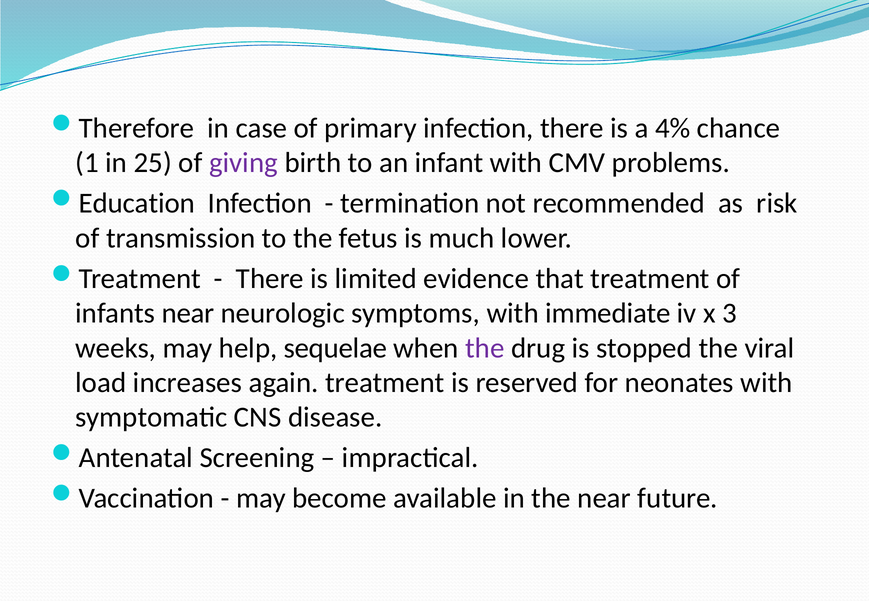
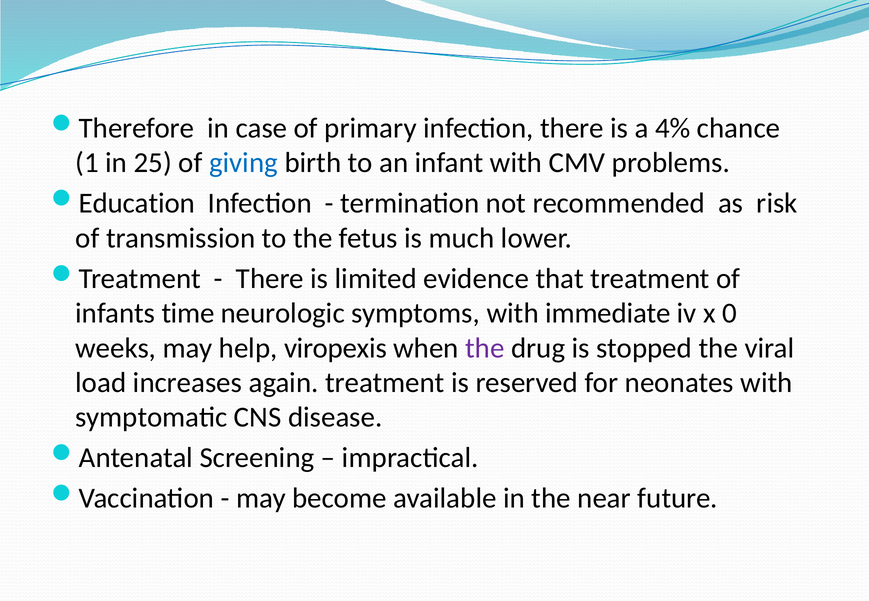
giving colour: purple -> blue (244, 163)
infants near: near -> time (188, 314)
3: 3 -> 0 (730, 314)
sequelae: sequelae -> viropexis (335, 348)
